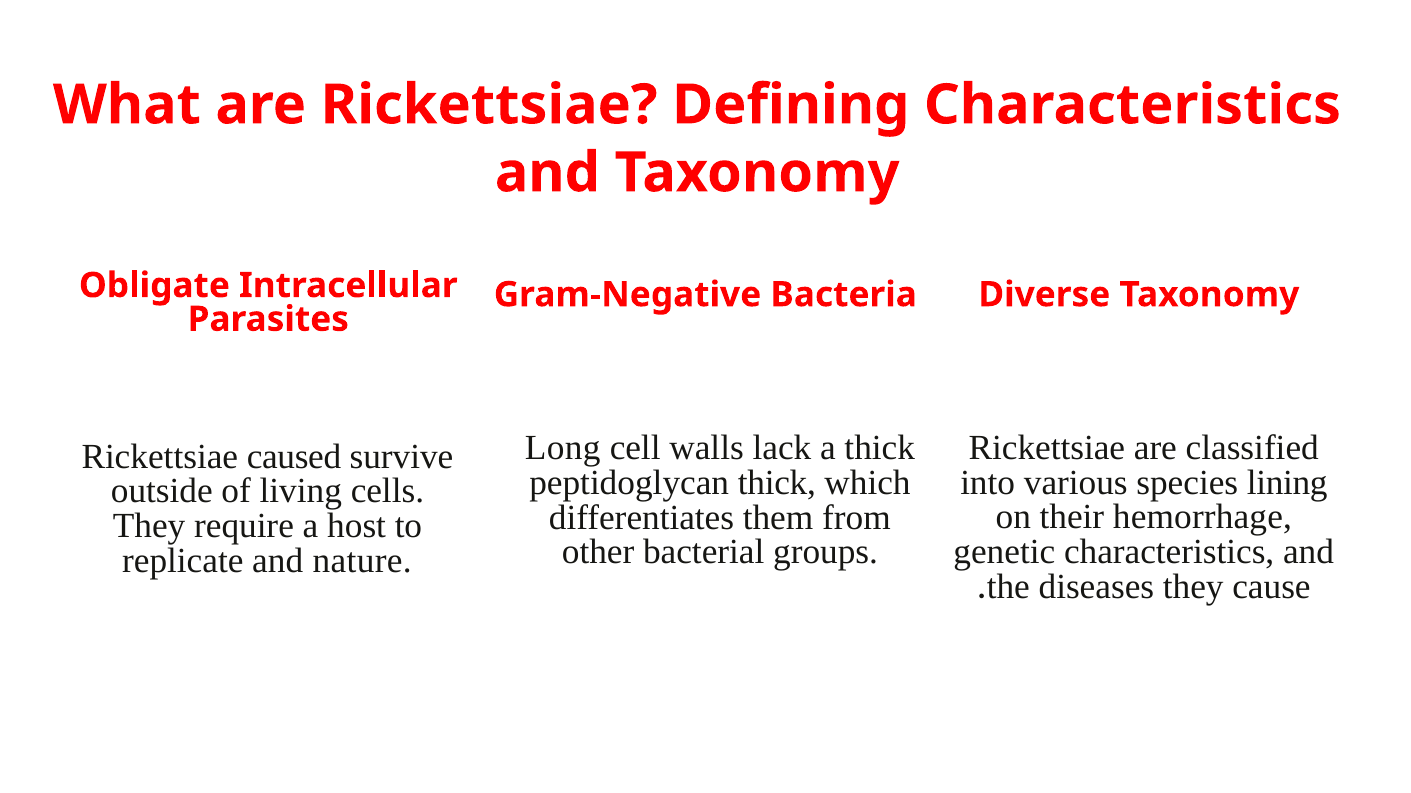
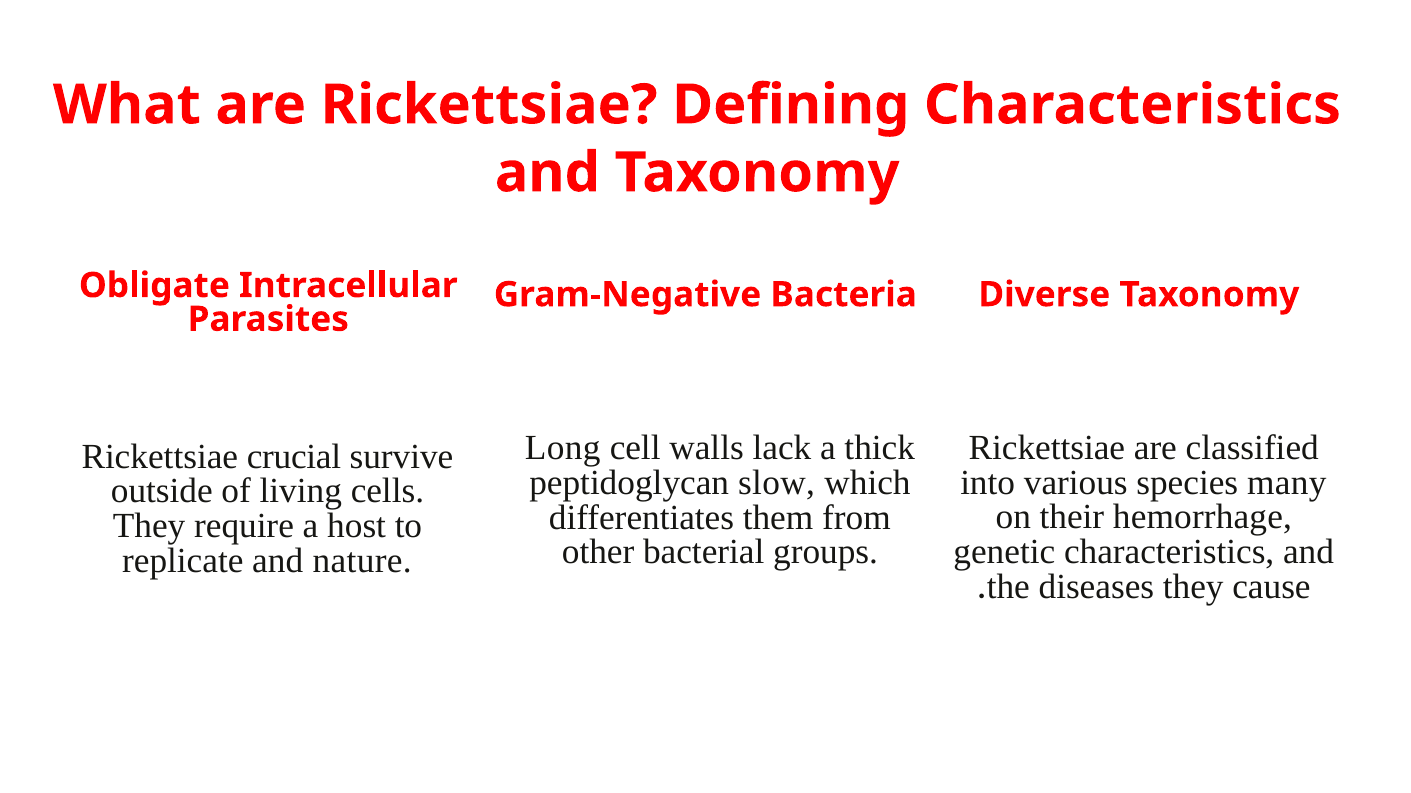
caused: caused -> crucial (294, 457)
peptidoglycan thick: thick -> slow (777, 483)
lining: lining -> many (1287, 483)
